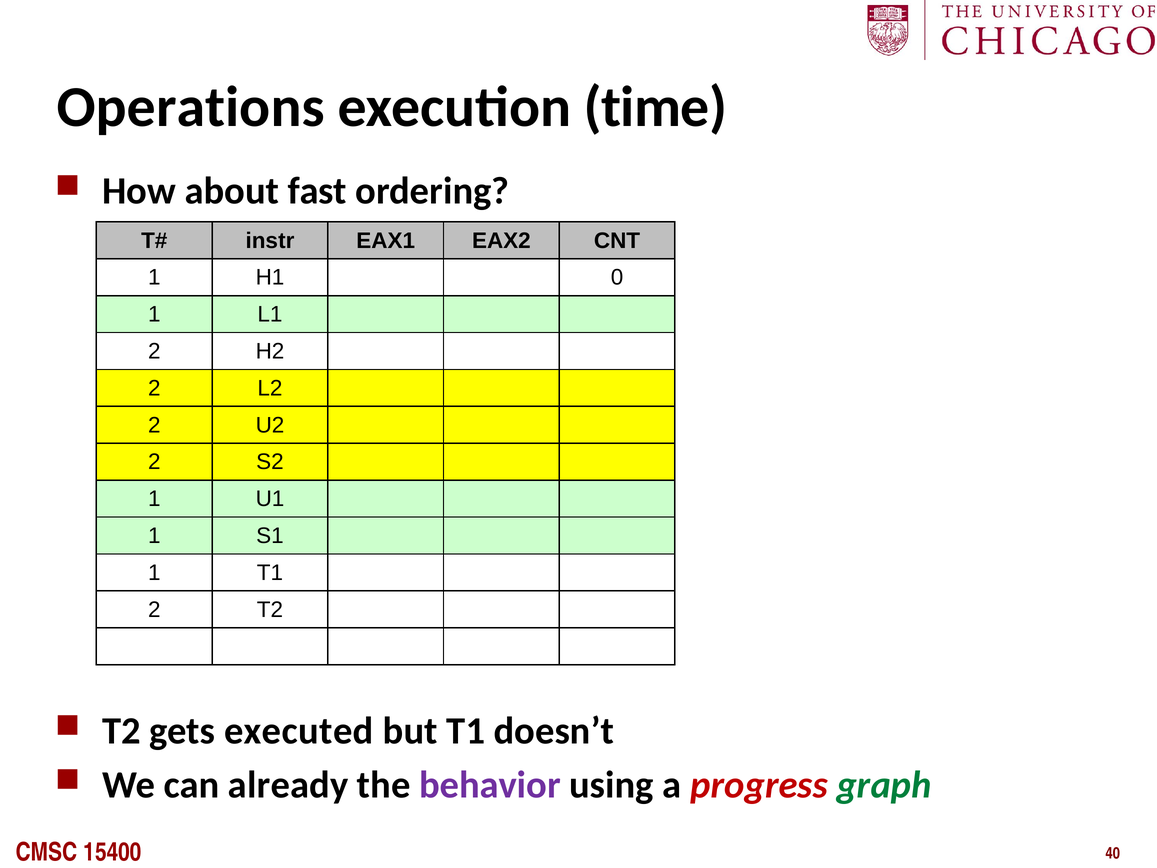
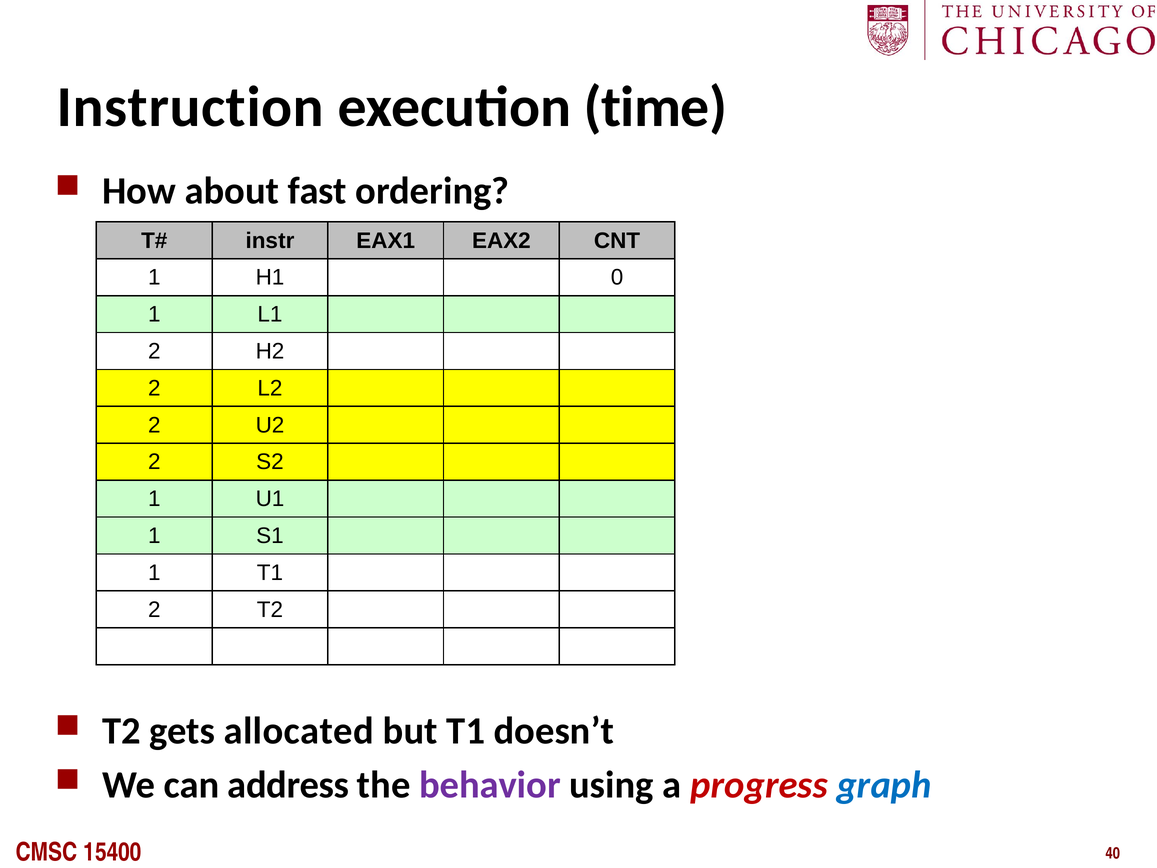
Operations: Operations -> Instruction (190, 107)
executed: executed -> allocated (299, 731)
already: already -> address (288, 785)
graph colour: green -> blue (884, 785)
